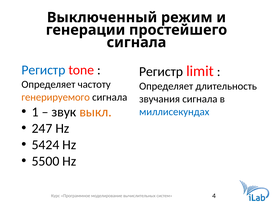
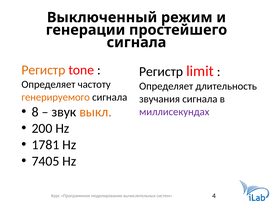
Регистр colour: blue -> orange (43, 70)
1: 1 -> 8 (35, 112)
миллисекундах colour: blue -> purple (174, 112)
247: 247 -> 200 (42, 128)
5424: 5424 -> 1781 (45, 145)
5500: 5500 -> 7405 (45, 161)
